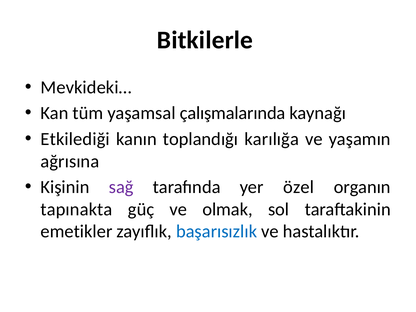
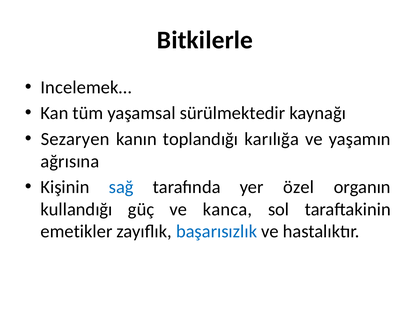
Mevkideki…: Mevkideki… -> Incelemek… (86, 87)
çalışmalarında: çalışmalarında -> sürülmektedir (233, 113)
Etkilediği: Etkilediği -> Sezaryen (75, 139)
sağ colour: purple -> blue (121, 187)
tapınakta: tapınakta -> kullandığı (77, 209)
olmak: olmak -> kanca (227, 209)
